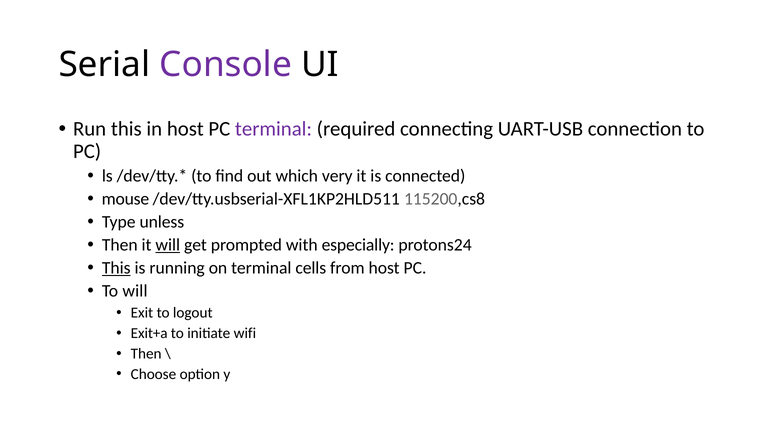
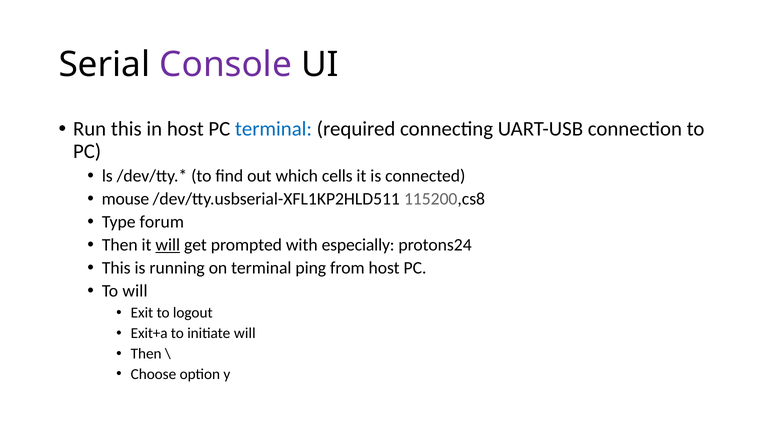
terminal colour: purple -> blue (274, 129)
very: very -> cells (337, 176)
unless: unless -> forum (162, 222)
This underline: present -> none (116, 268)
cells: cells -> ping (311, 268)
initiate wifi: wifi -> will (245, 334)
